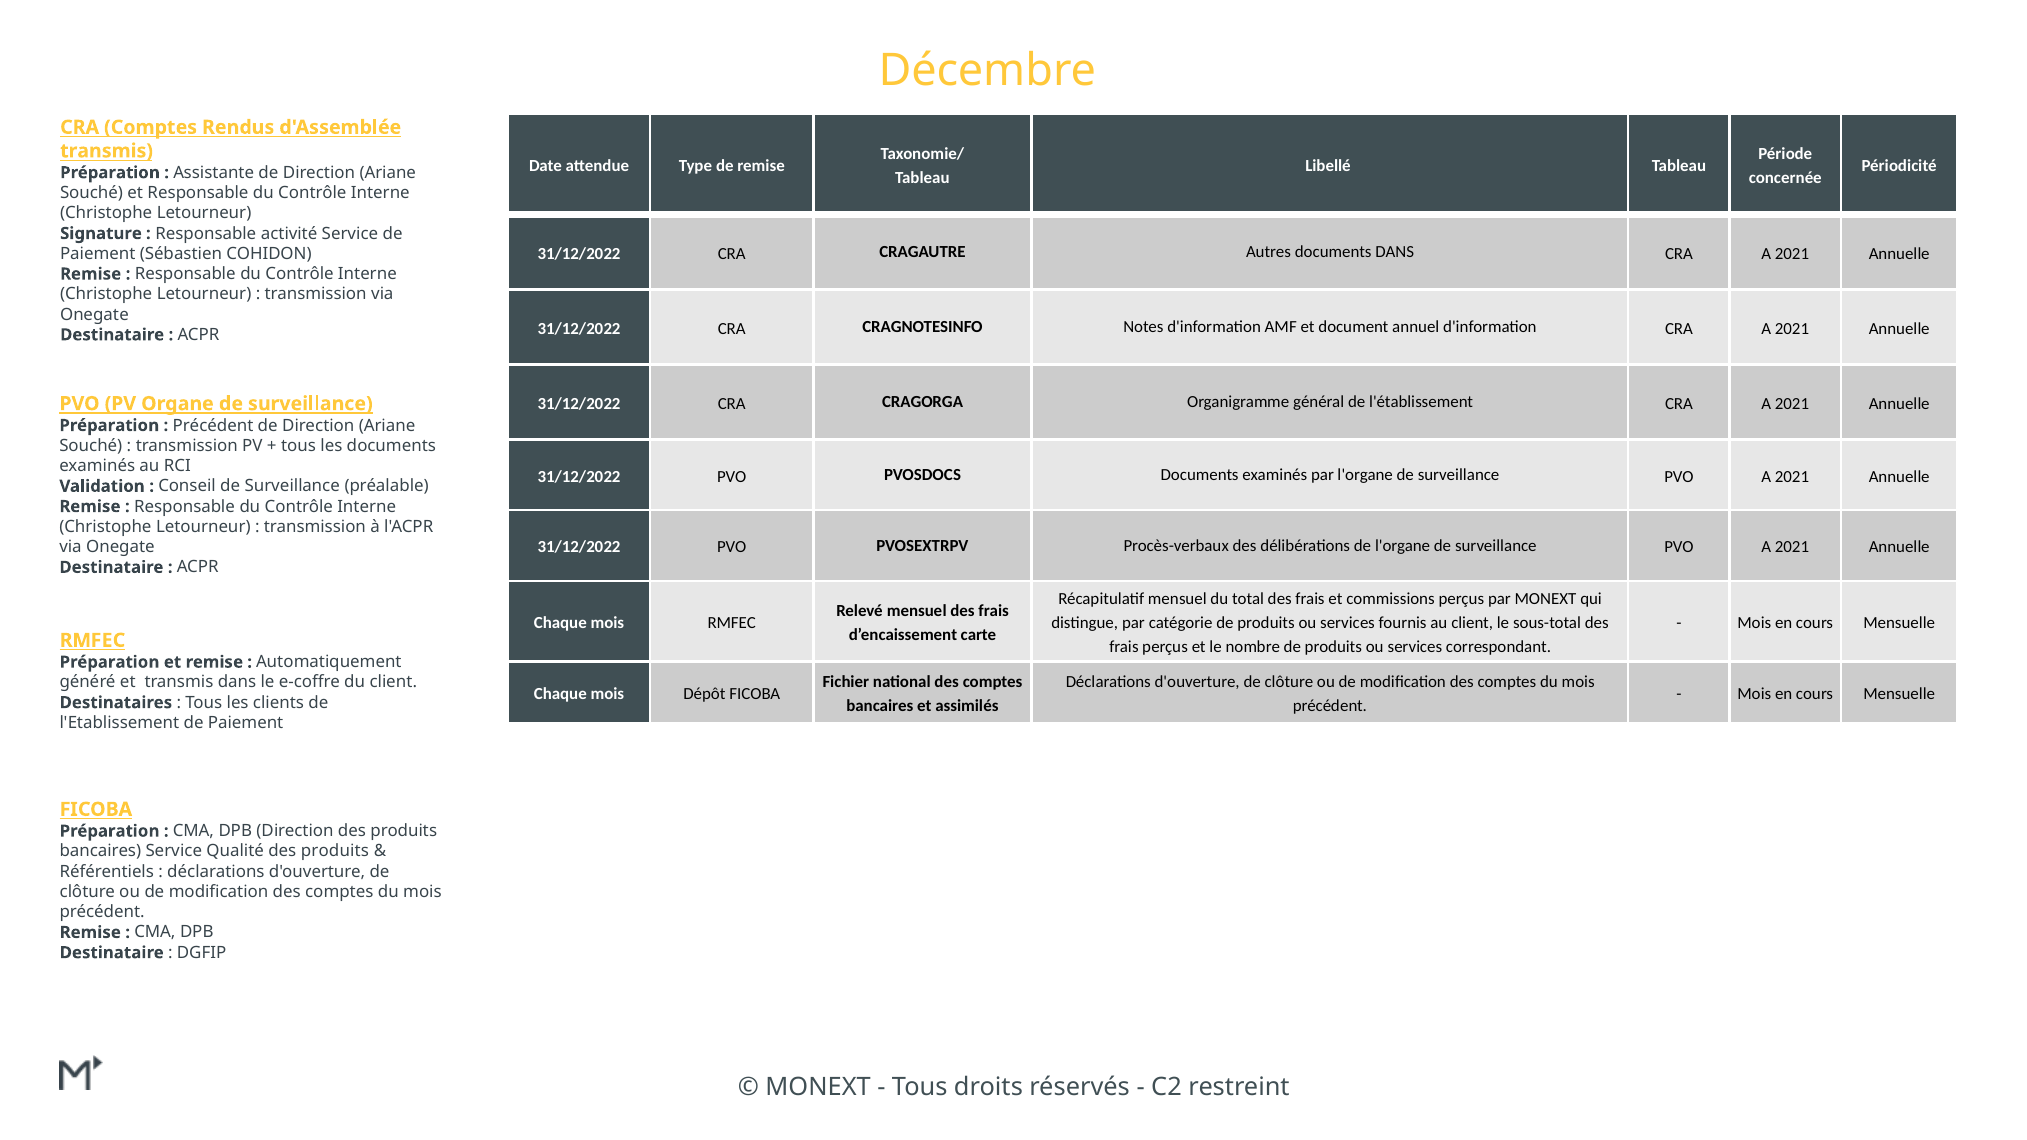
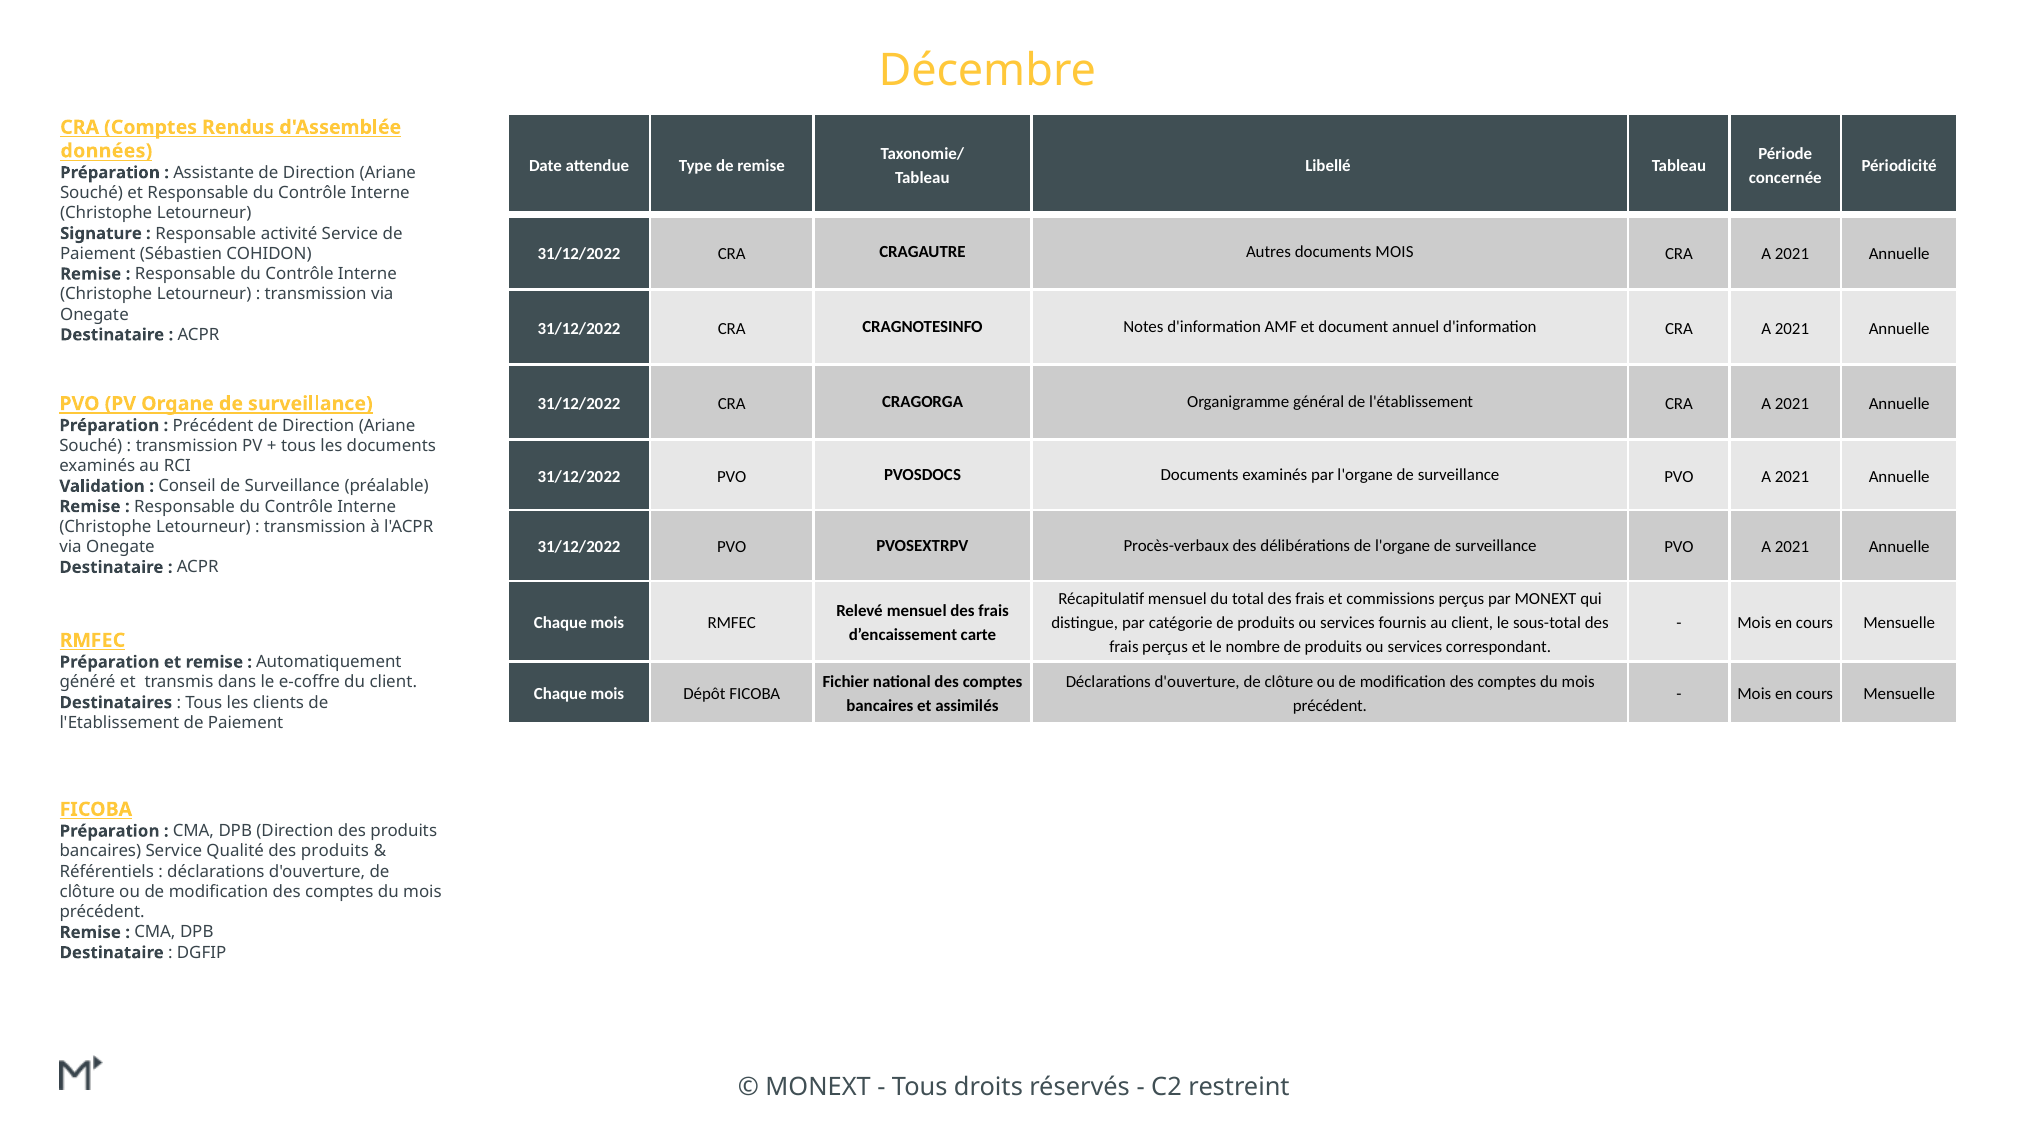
transmis: transmis -> données (106, 151)
documents DANS: DANS -> MOIS (1395, 252)
